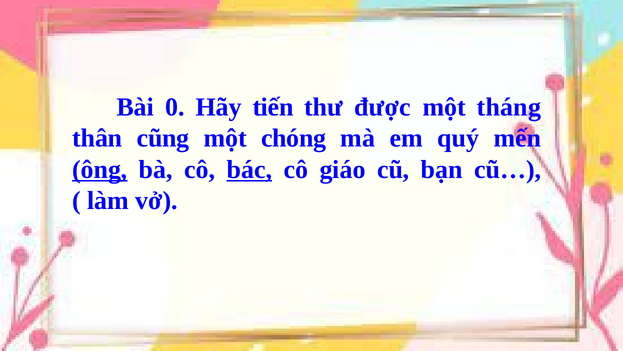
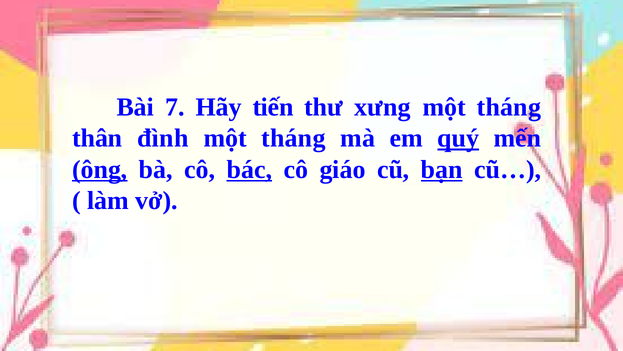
0: 0 -> 7 (175, 107)
được: được -> xưng (383, 107)
cũng: cũng -> đình (163, 138)
chóng: chóng -> tháng (293, 138)
quý underline: none -> present (458, 138)
bạn underline: none -> present (442, 169)
